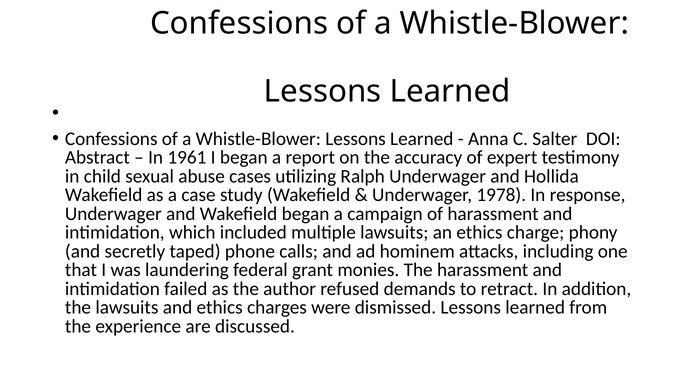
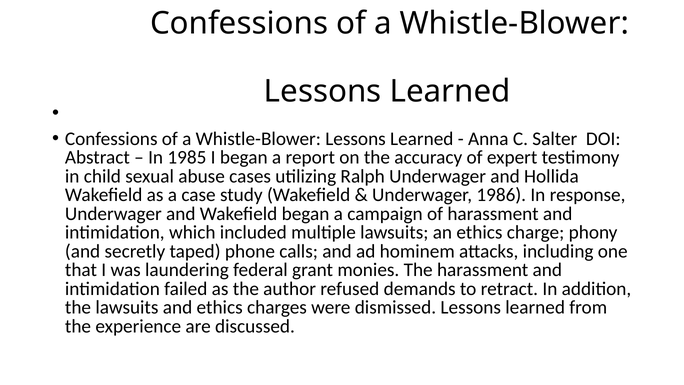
1961: 1961 -> 1985 (187, 157)
1978: 1978 -> 1986 (501, 195)
